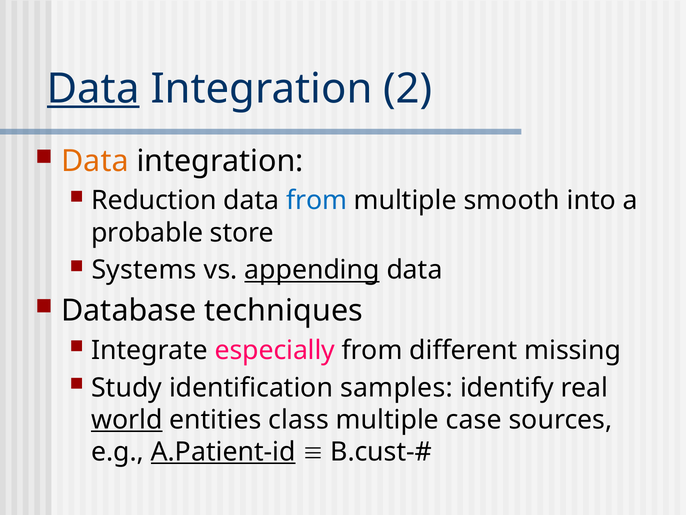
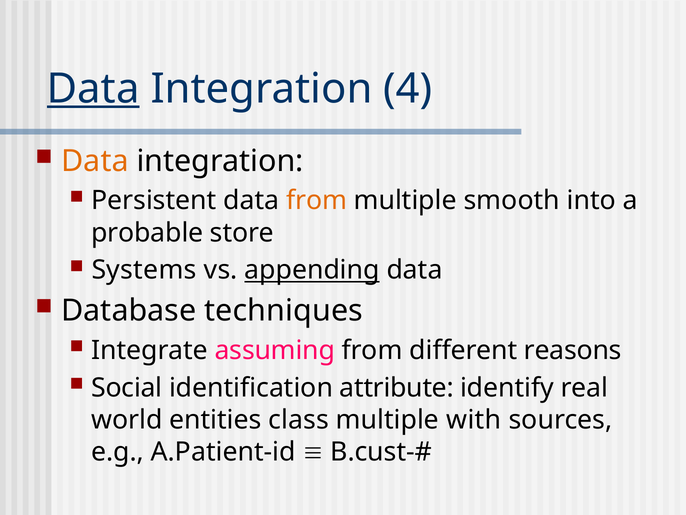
2: 2 -> 4 (408, 89)
Reduction: Reduction -> Persistent (154, 200)
from colour: blue -> orange (317, 200)
especially: especially -> assuming (275, 350)
missing: missing -> reasons (573, 350)
Study: Study -> Social (127, 387)
samples: samples -> attribute (397, 387)
world underline: present -> none (127, 419)
case: case -> with (474, 419)
A.Patient-id underline: present -> none (223, 451)
